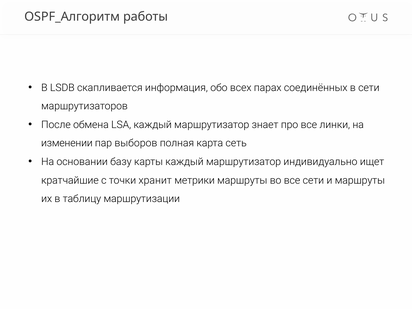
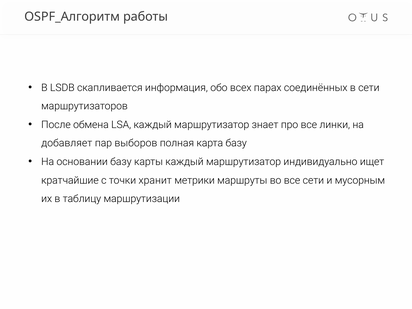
изменении: изменении -> добавляет (67, 143)
карта сеть: сеть -> базу (236, 143)
и маршруты: маршруты -> мусорным (360, 180)
